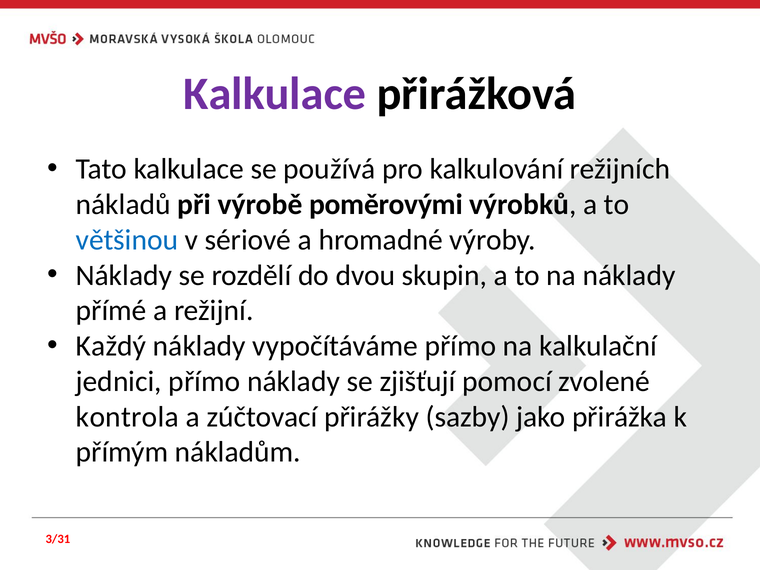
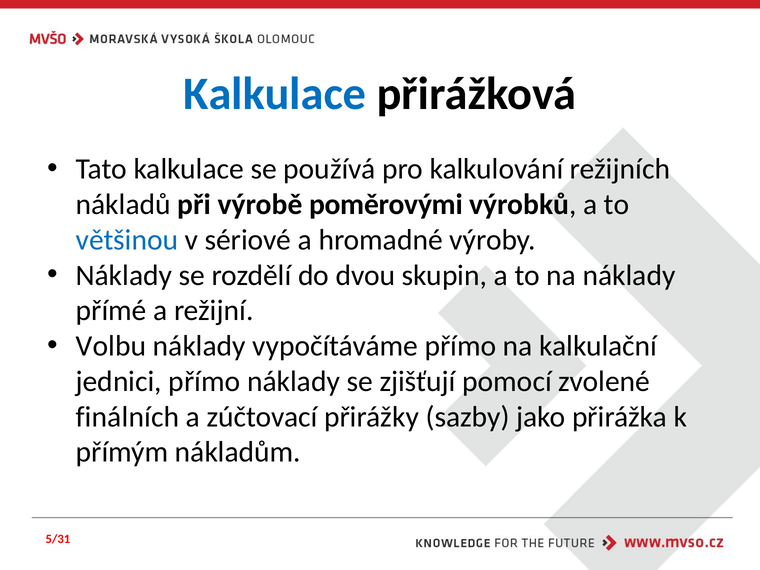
Kalkulace colour: purple -> blue (275, 94)
Každý: Každý -> Volbu (111, 346)
kontrola: kontrola -> finálních (127, 417)
3/31: 3/31 -> 5/31 (58, 539)
